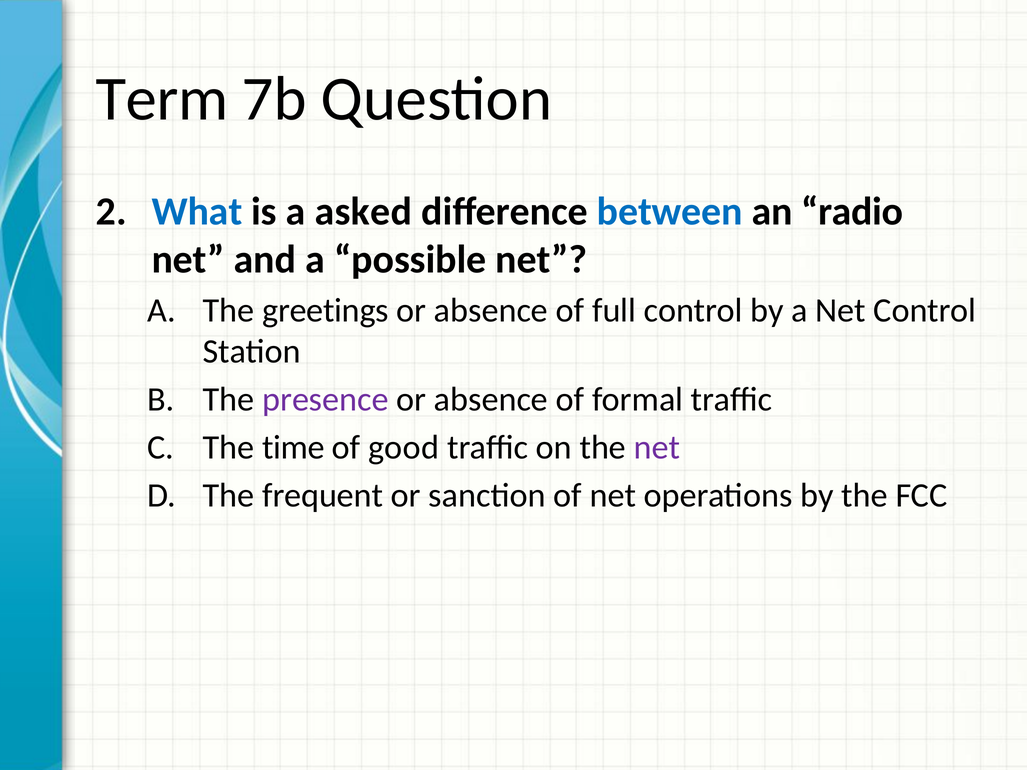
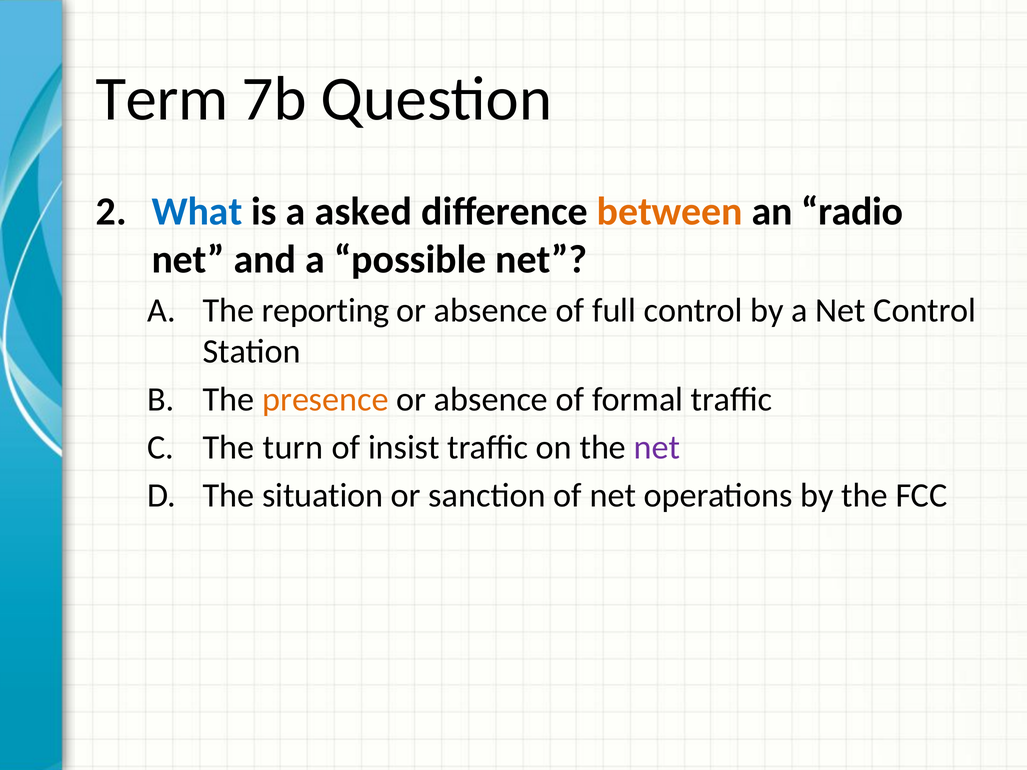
between colour: blue -> orange (670, 212)
greetings: greetings -> reporting (326, 311)
presence colour: purple -> orange (325, 400)
time: time -> turn (293, 447)
good: good -> insist (404, 447)
frequent: frequent -> situation (323, 495)
